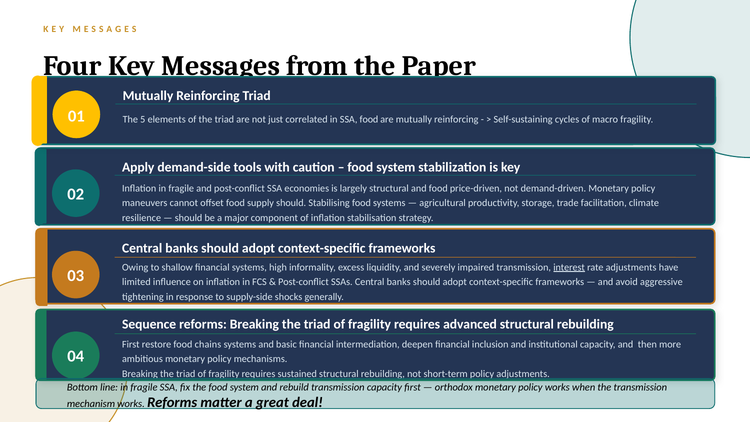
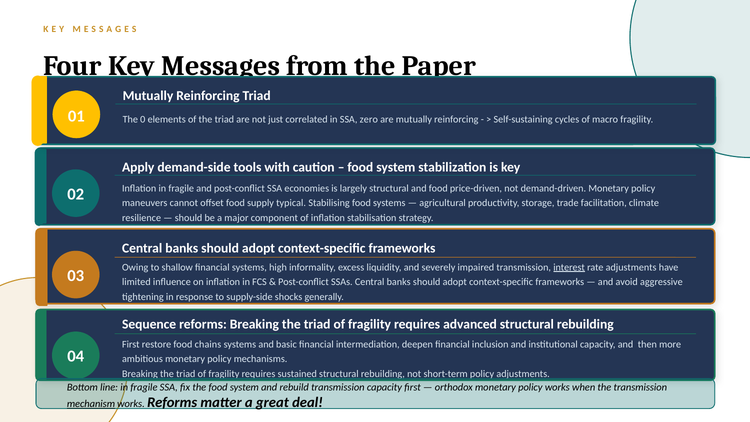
5: 5 -> 0 (143, 119)
SSA food: food -> zero (369, 119)
supply should: should -> typical (291, 203)
mechanism underline: none -> present (91, 404)
